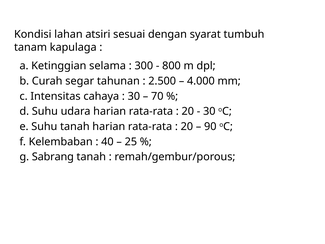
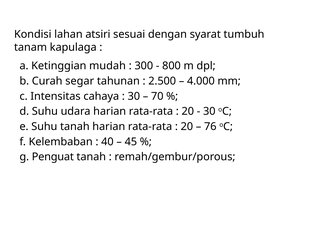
selama: selama -> mudah (108, 66)
90: 90 -> 76 (210, 126)
25: 25 -> 45 (131, 142)
Sabrang: Sabrang -> Penguat (53, 157)
